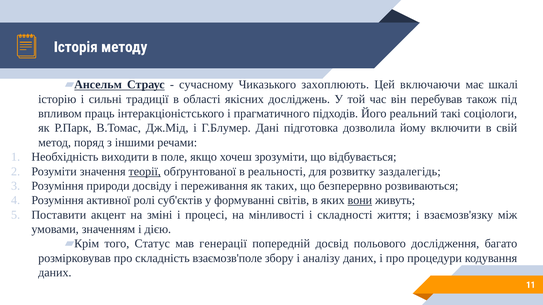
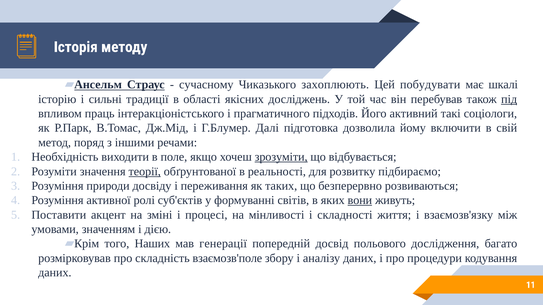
включаючи: включаючи -> побудувати (430, 85)
під underline: none -> present (509, 99)
реальний: реальний -> активний (414, 114)
Дані: Дані -> Далі (267, 128)
зрозуміти underline: none -> present (281, 157)
заздалегідь: заздалегідь -> підбираємо (410, 172)
Статус: Статус -> Наших (152, 244)
